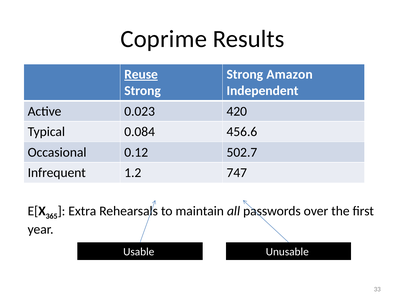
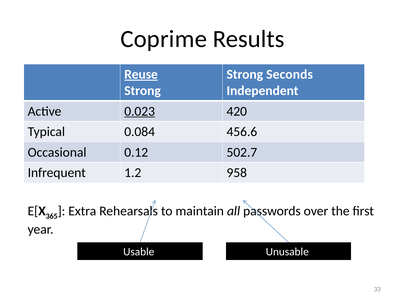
Amazon: Amazon -> Seconds (290, 75)
0.023 underline: none -> present (140, 112)
747: 747 -> 958 (237, 173)
